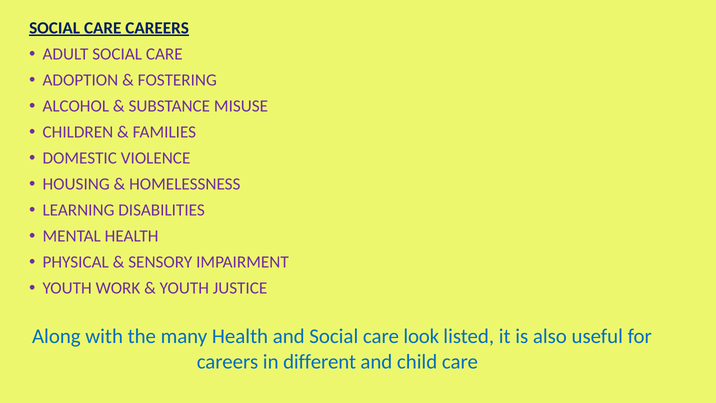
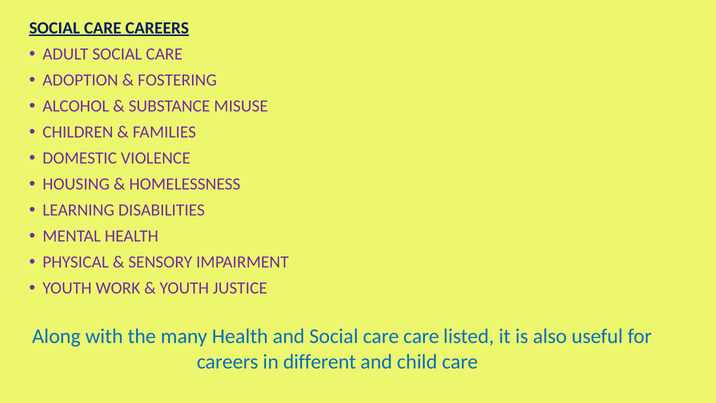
care look: look -> care (421, 336)
